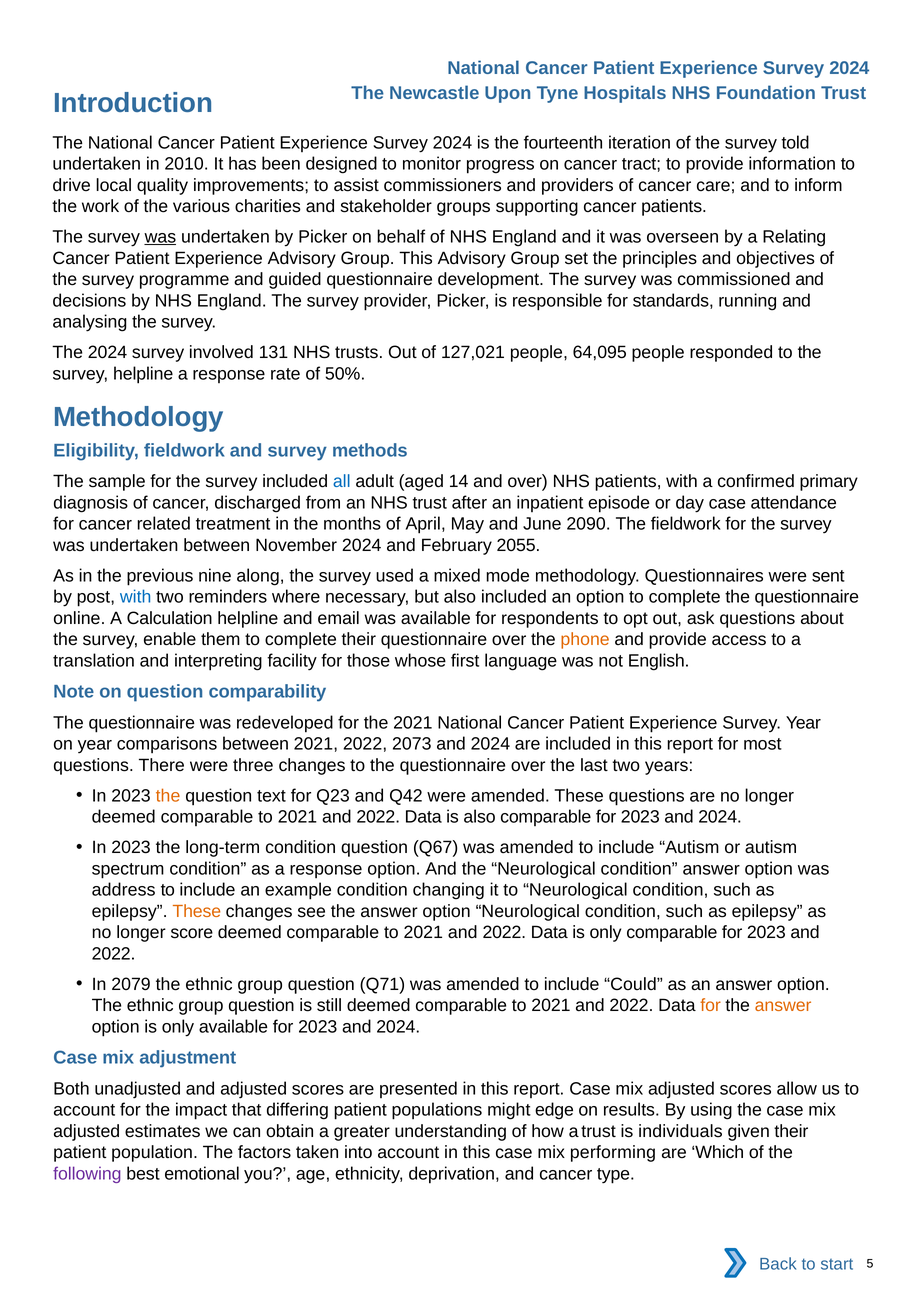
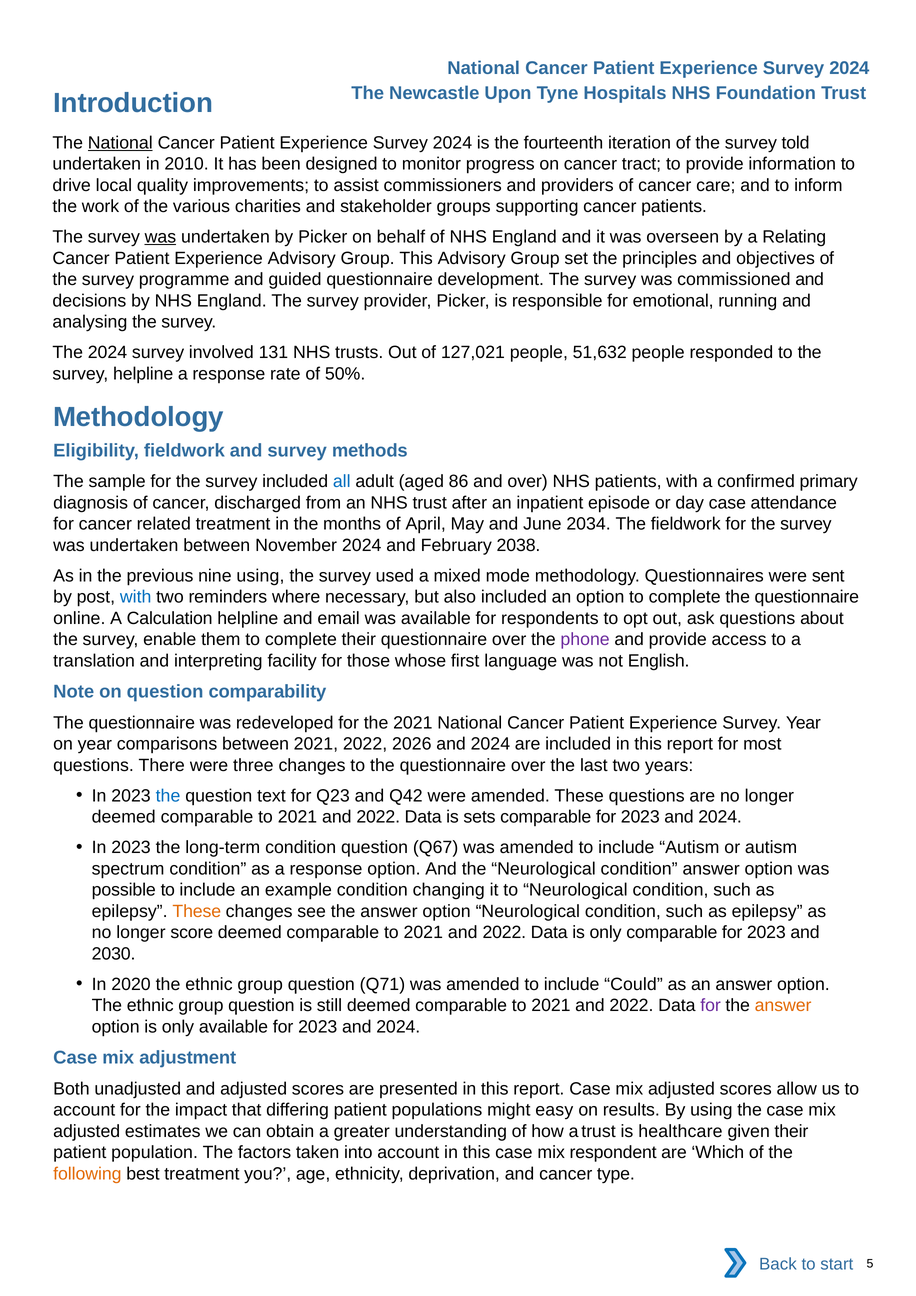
National underline: none -> present (120, 143)
standards: standards -> emotional (673, 301)
64,095: 64,095 -> 51,632 (600, 353)
14: 14 -> 86 (459, 482)
2090: 2090 -> 2034 (589, 524)
2055: 2055 -> 2038 (518, 545)
nine along: along -> using (260, 576)
phone colour: orange -> purple (585, 640)
2073: 2073 -> 2026 (412, 744)
the colour: orange -> blue (168, 796)
is also: also -> sets (480, 817)
address: address -> possible (124, 890)
2022: 2022 -> 2030 (114, 954)
2079: 2079 -> 2020 (131, 984)
for colour: orange -> purple (711, 1006)
edge: edge -> easy (554, 1110)
individuals: individuals -> healthcare (680, 1131)
performing: performing -> respondent (613, 1153)
following colour: purple -> orange (87, 1174)
best emotional: emotional -> treatment (202, 1174)
